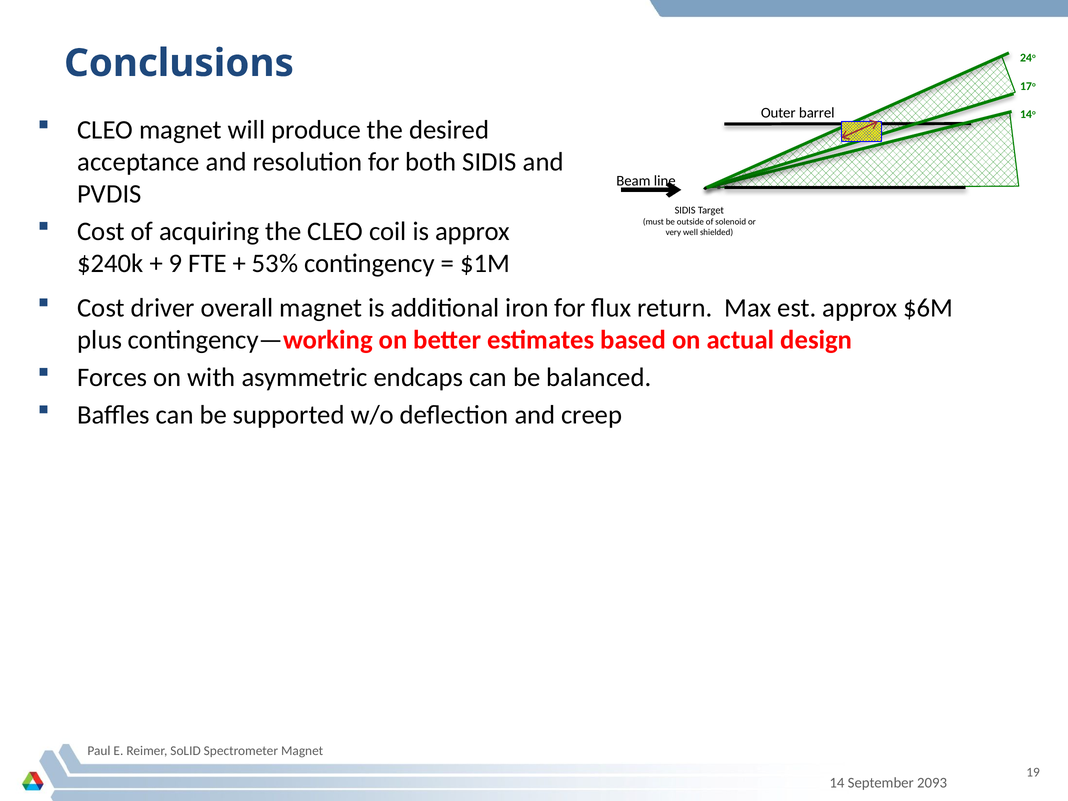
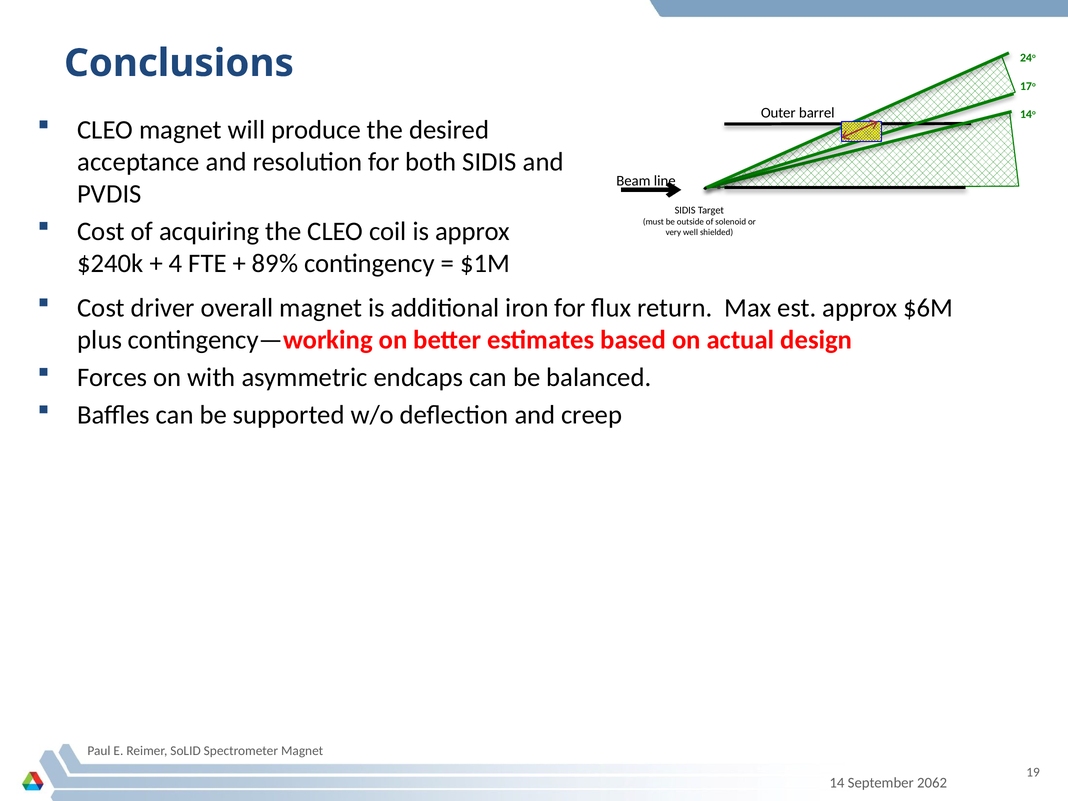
9: 9 -> 4 (176, 264)
53%: 53% -> 89% (275, 264)
2093: 2093 -> 2062 (932, 783)
